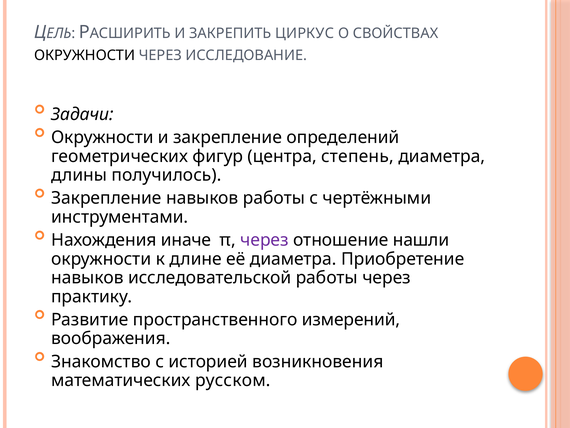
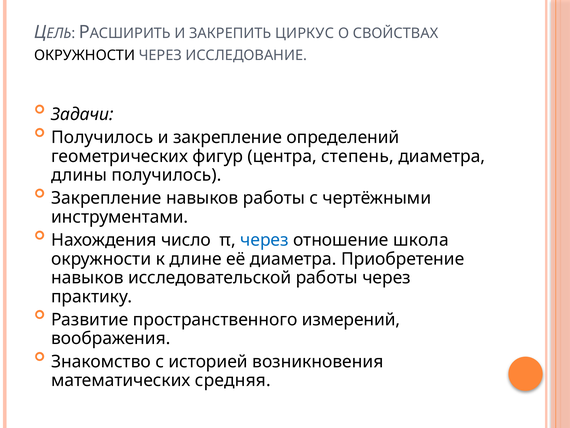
Окружности: Окружности -> Получилось (102, 137)
иначе: иначе -> число (186, 240)
через colour: purple -> blue (264, 240)
нашли: нашли -> школа (421, 240)
русском: русском -> средняя (233, 380)
